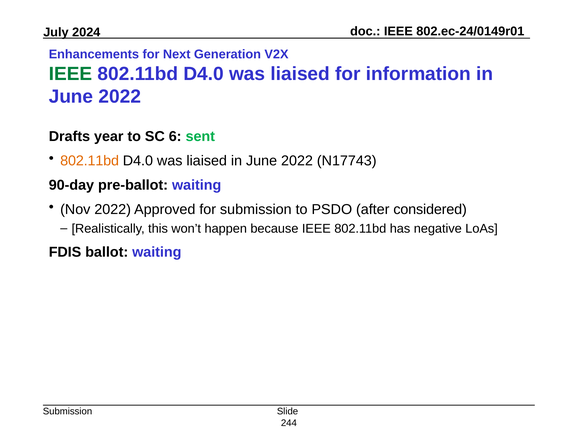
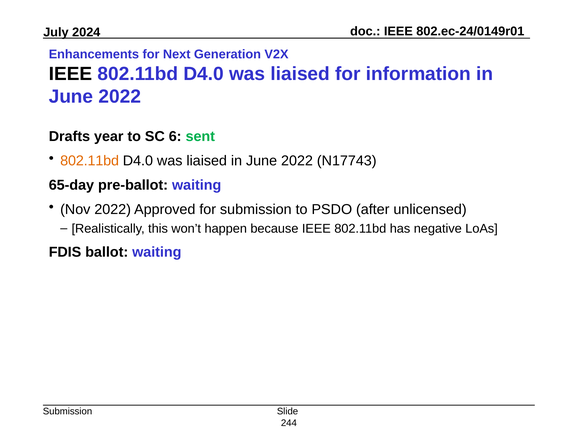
IEEE colour: green -> black (70, 74)
90-day: 90-day -> 65-day (71, 185)
considered: considered -> unlicensed (430, 210)
